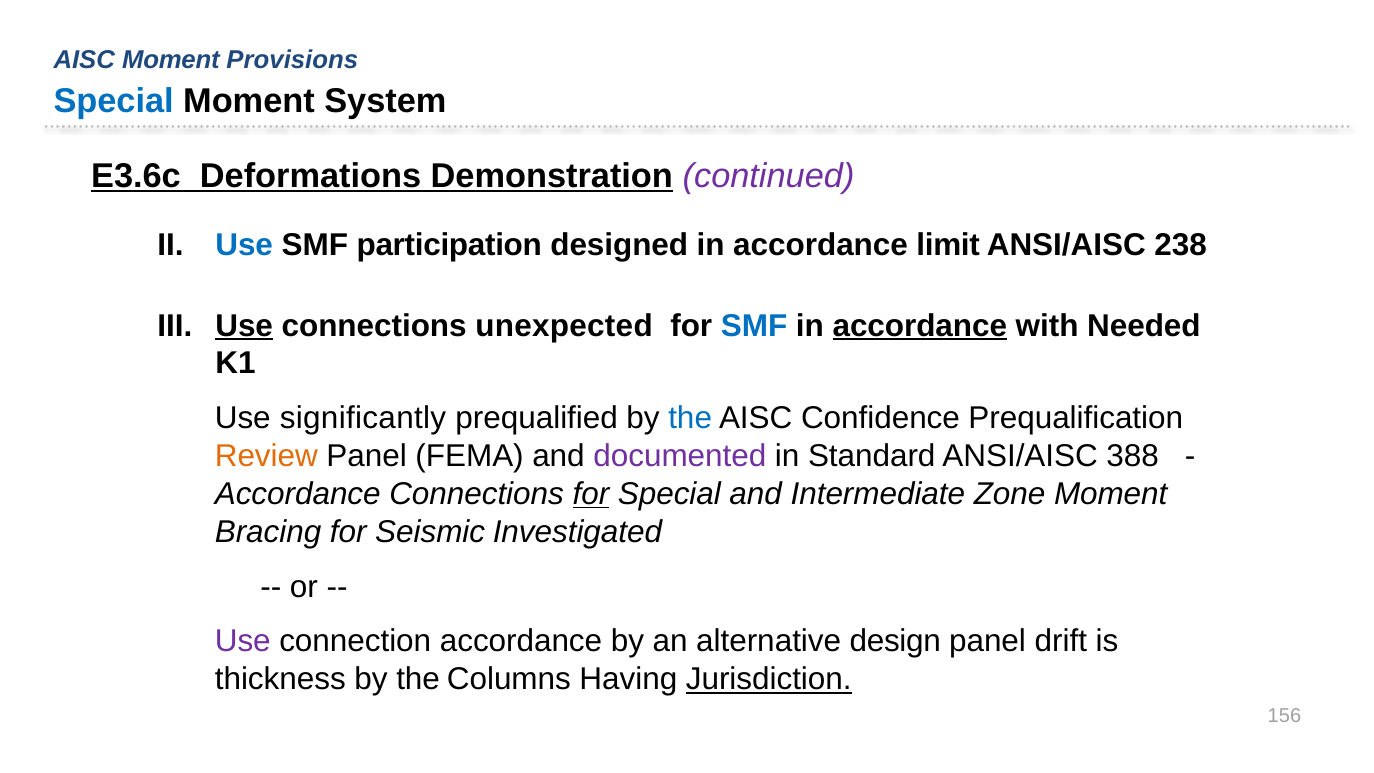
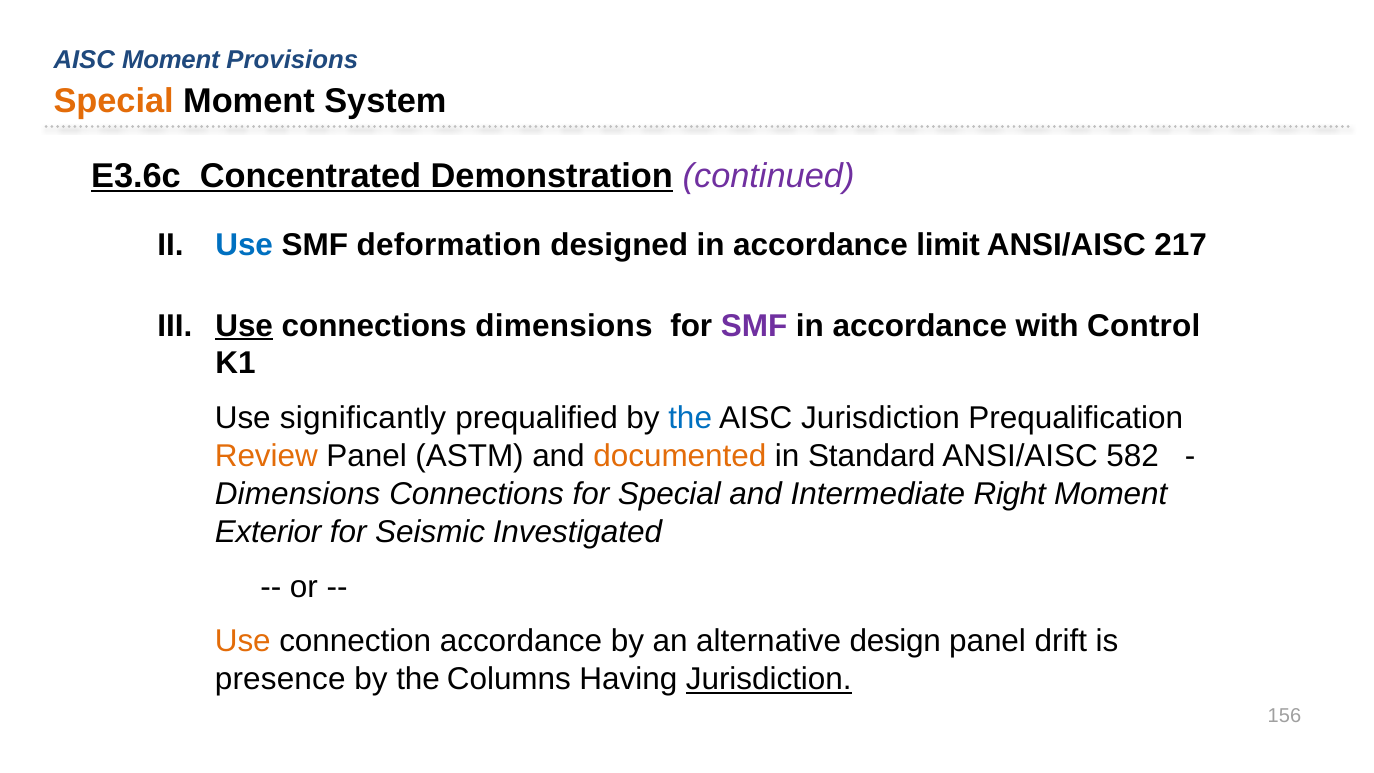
Special colour: blue -> orange (114, 101)
Deformations: Deformations -> Concentrated (310, 176)
participation: participation -> deformation (449, 245)
238: 238 -> 217 (1181, 245)
connections unexpected: unexpected -> dimensions (564, 326)
SMF colour: blue -> purple (754, 326)
accordance underline: present -> none (920, 326)
Needed: Needed -> Control (1144, 326)
AISC Confidence: Confidence -> Jurisdiction (880, 418)
FEMA: FEMA -> ASTM (470, 456)
documented colour: purple -> orange (680, 456)
388: 388 -> 582 (1133, 456)
Accordance: Accordance -> Dimensions (298, 494)
for underline: present -> none (591, 494)
Zone: Zone -> Right (1010, 494)
Bracing: Bracing -> Exterior (268, 532)
Use colour: purple -> orange (243, 641)
thickness: thickness -> presence (280, 679)
